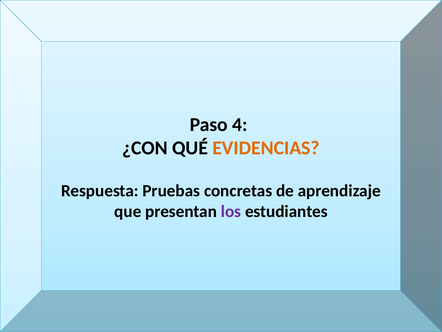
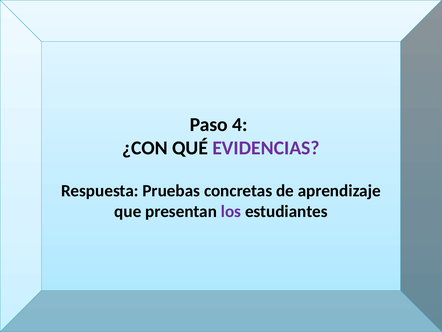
EVIDENCIAS colour: orange -> purple (266, 148)
